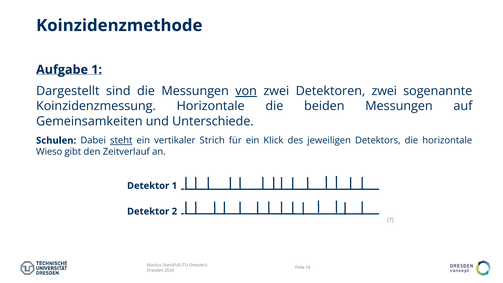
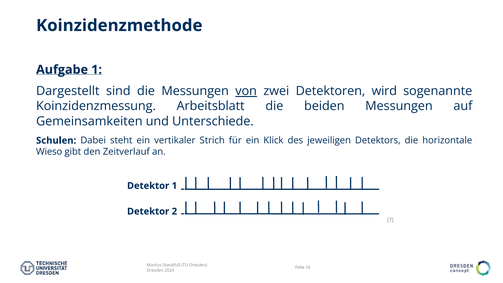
Detektoren zwei: zwei -> wird (384, 91)
Koinzidenzmessung Horizontale: Horizontale -> Arbeitsblatt (211, 106)
steht underline: present -> none (121, 140)
